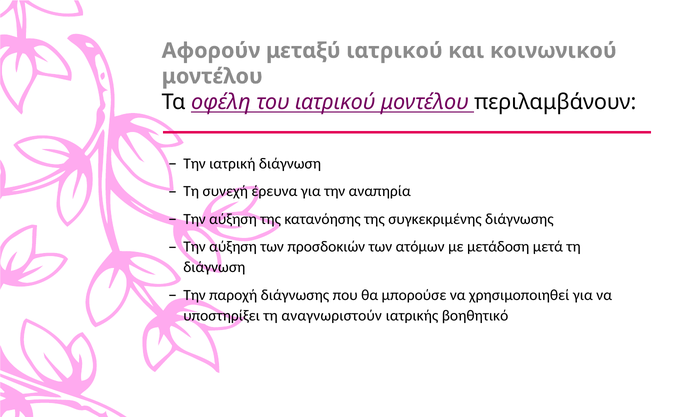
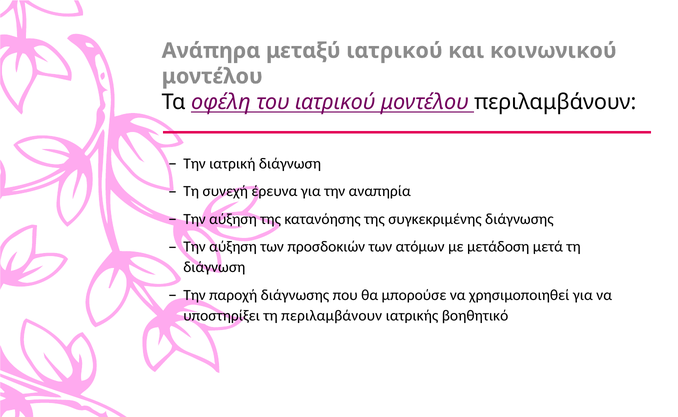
Αφορούν: Αφορούν -> Ανάπηρα (211, 51)
τη αναγνωριστούν: αναγνωριστούν -> περιλαμβάνουν (332, 315)
